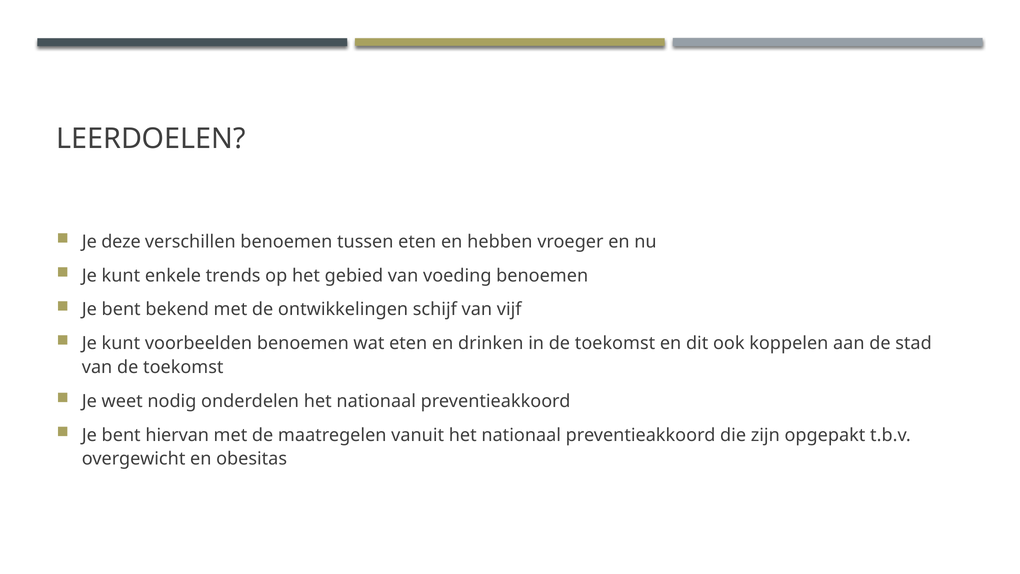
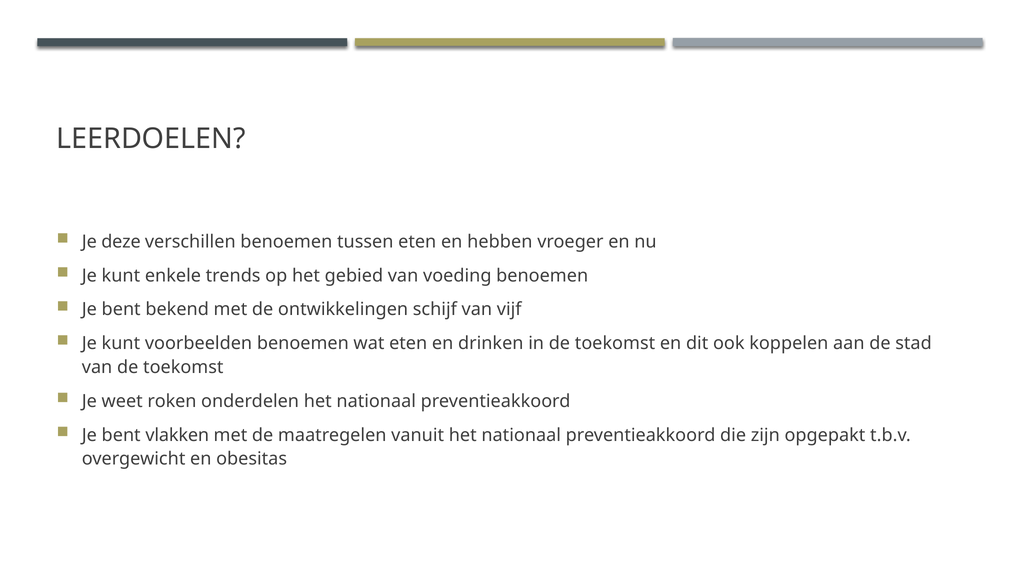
nodig: nodig -> roken (172, 401)
hiervan: hiervan -> vlakken (177, 435)
